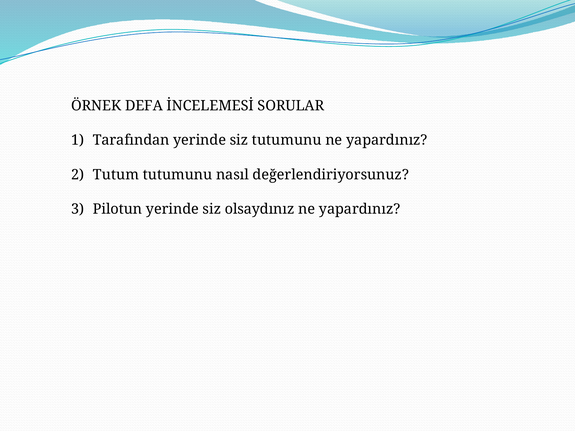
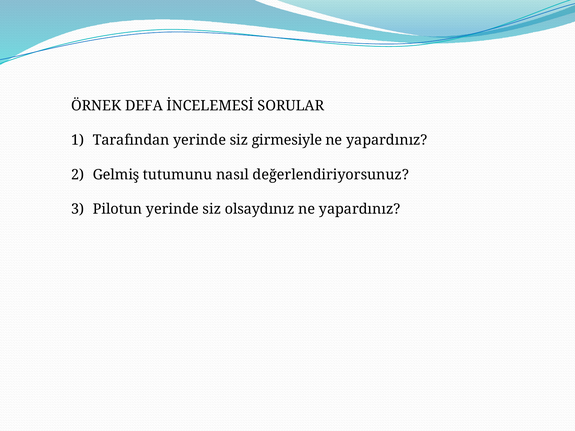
siz tutumunu: tutumunu -> girmesiyle (287, 140)
Tutum: Tutum -> Gelmiş (116, 175)
